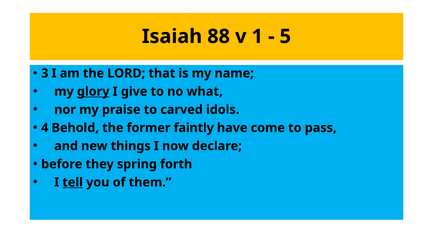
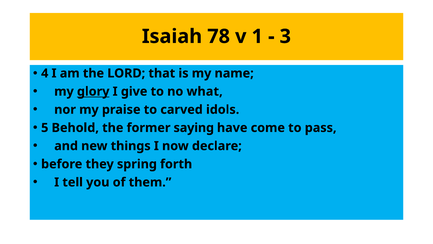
88: 88 -> 78 (219, 36)
5: 5 -> 3 (285, 36)
3: 3 -> 4 (45, 73)
4: 4 -> 5 (45, 128)
faintly: faintly -> saying (194, 128)
tell underline: present -> none (73, 182)
